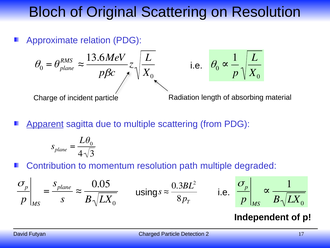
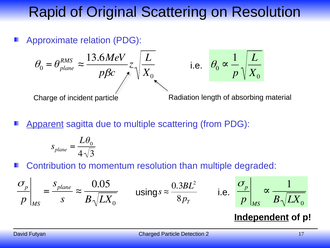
Bloch: Bloch -> Rapid (47, 12)
path: path -> than (188, 166)
Independent underline: none -> present (262, 217)
